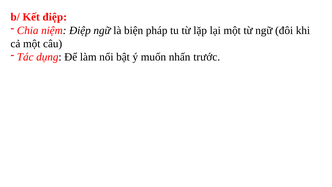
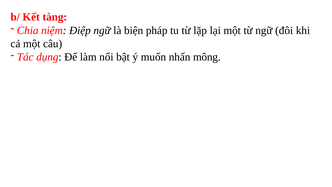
Kết điệp: điệp -> tàng (55, 17)
trước: trước -> mông (207, 57)
